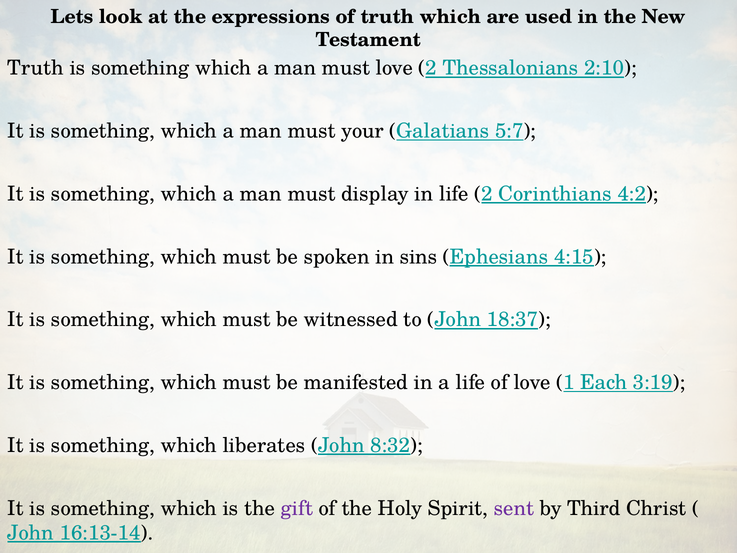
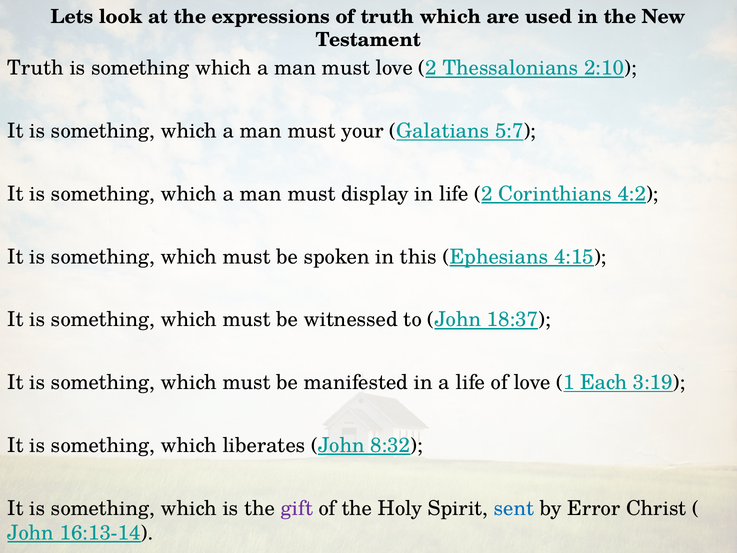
sins: sins -> this (418, 257)
sent colour: purple -> blue (514, 508)
Third: Third -> Error (594, 508)
